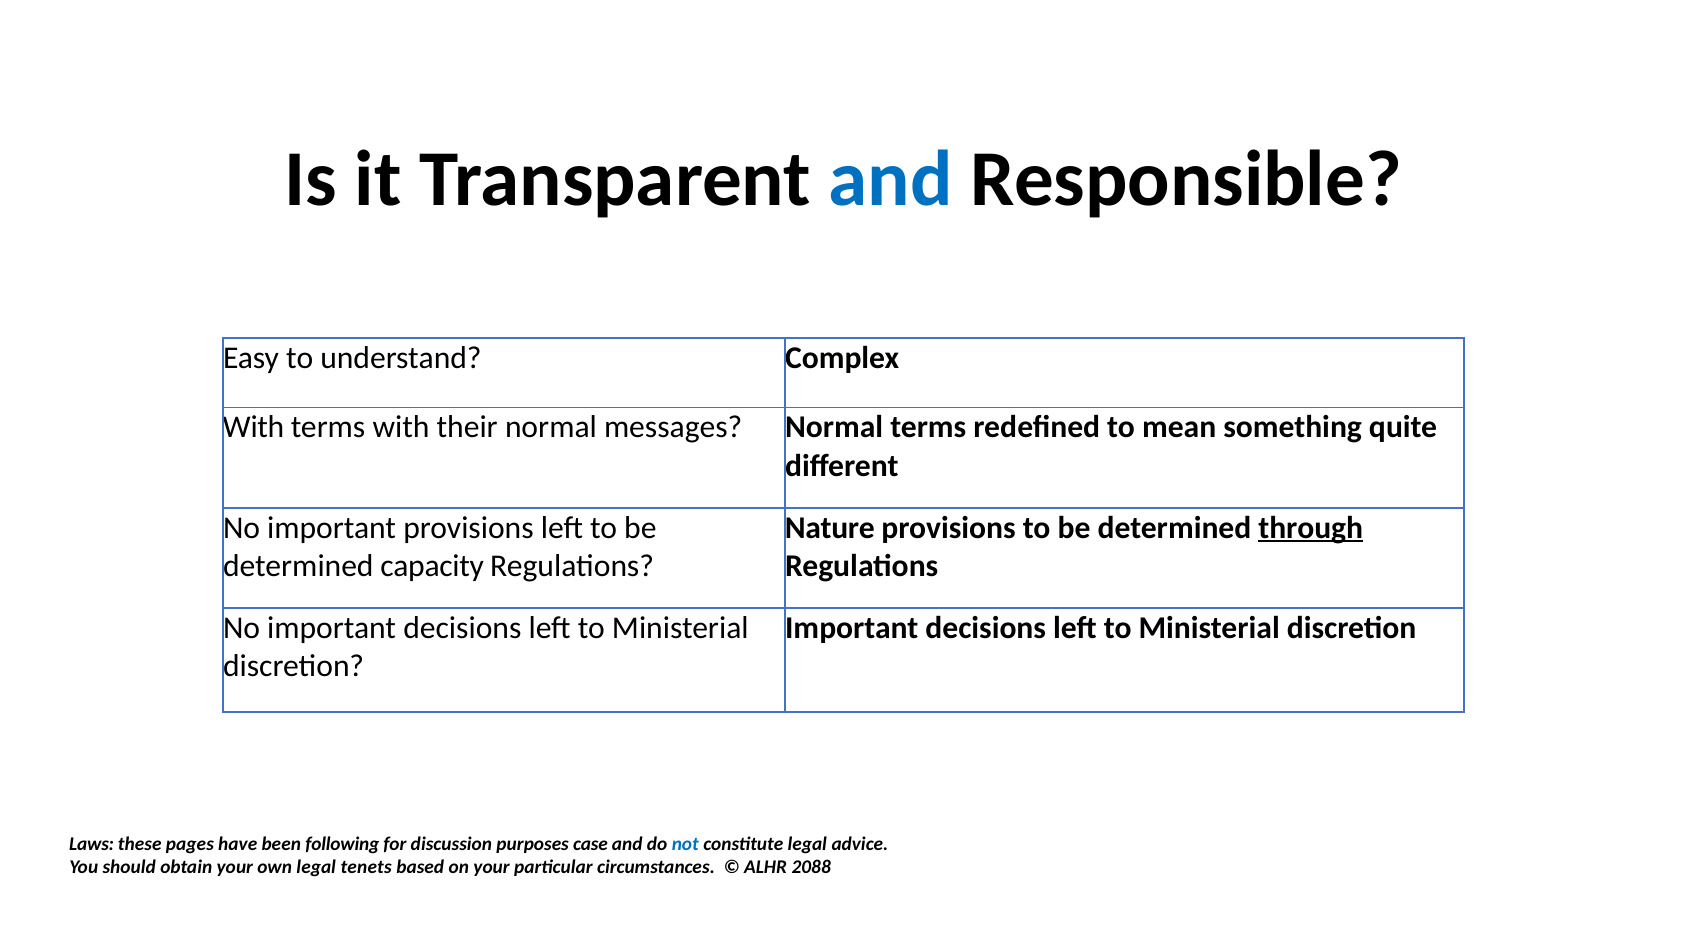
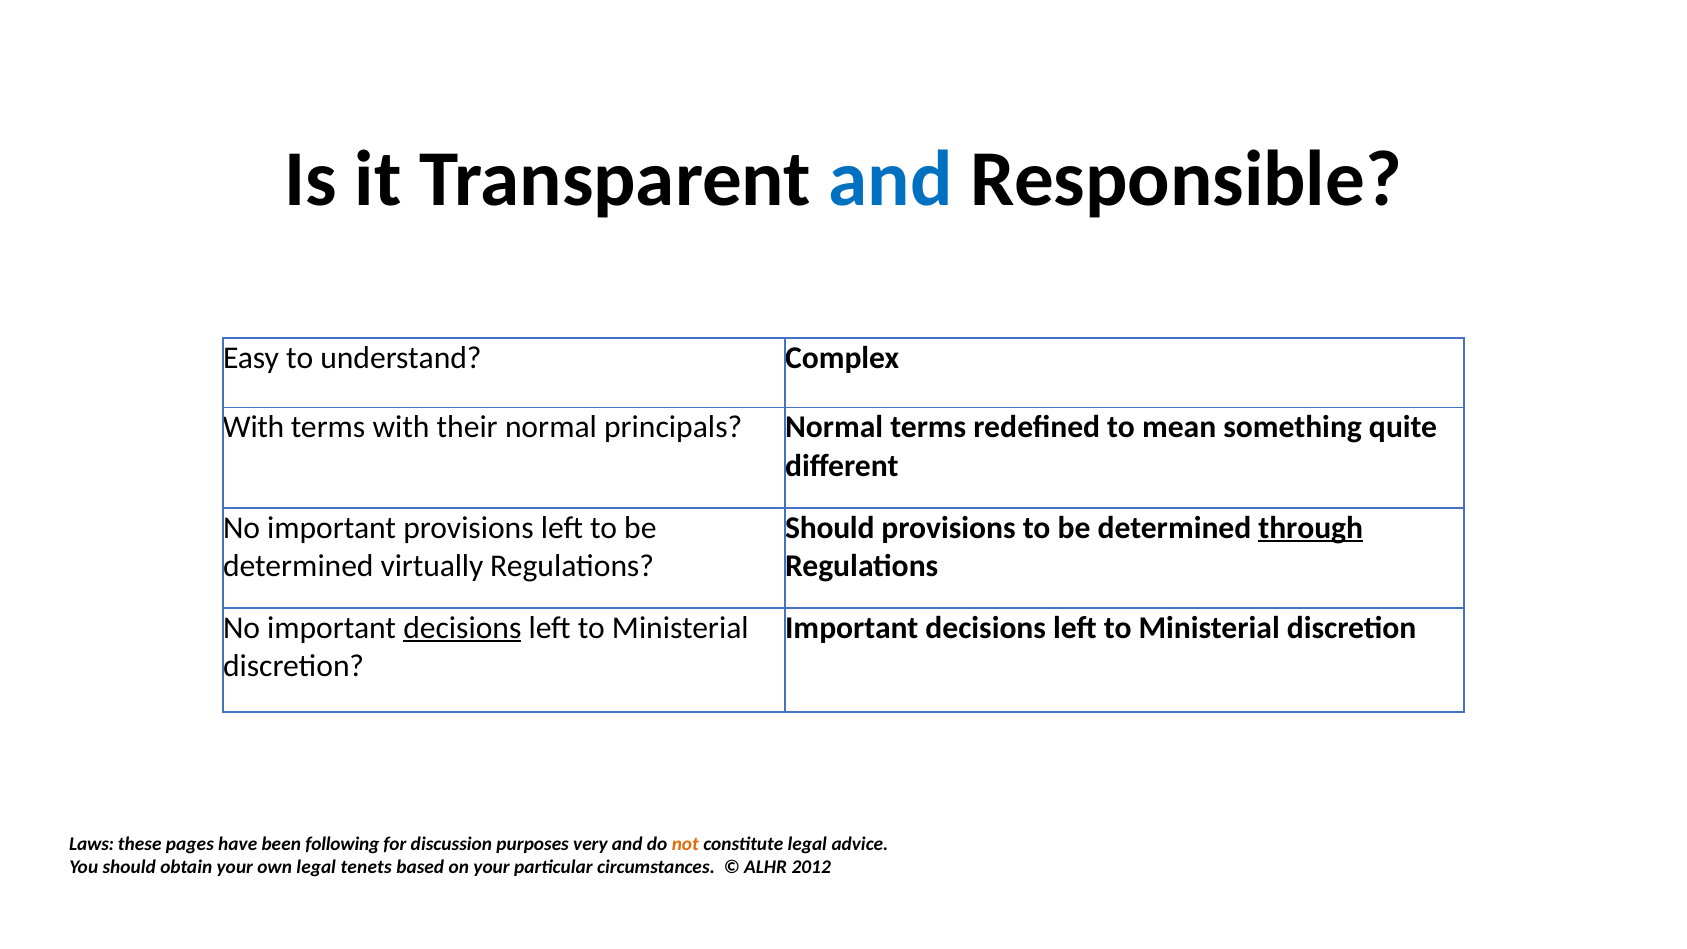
messages: messages -> principals (673, 427)
Nature: Nature -> Should (830, 528)
capacity: capacity -> virtually (432, 566)
decisions underline: none -> present (462, 628)
case: case -> very (590, 844)
not colour: blue -> orange (685, 844)
2088: 2088 -> 2012 (811, 867)
